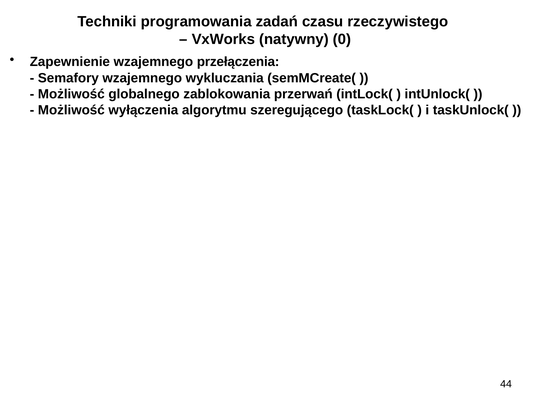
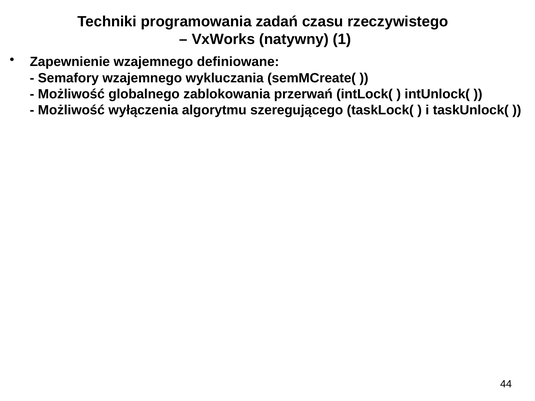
0: 0 -> 1 (342, 39)
przełączenia: przełączenia -> definiowane (238, 62)
